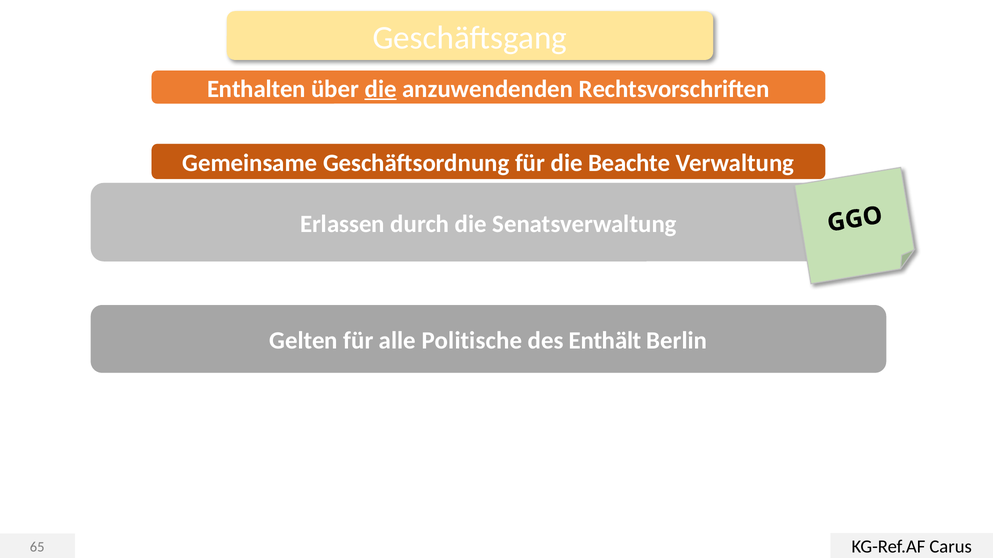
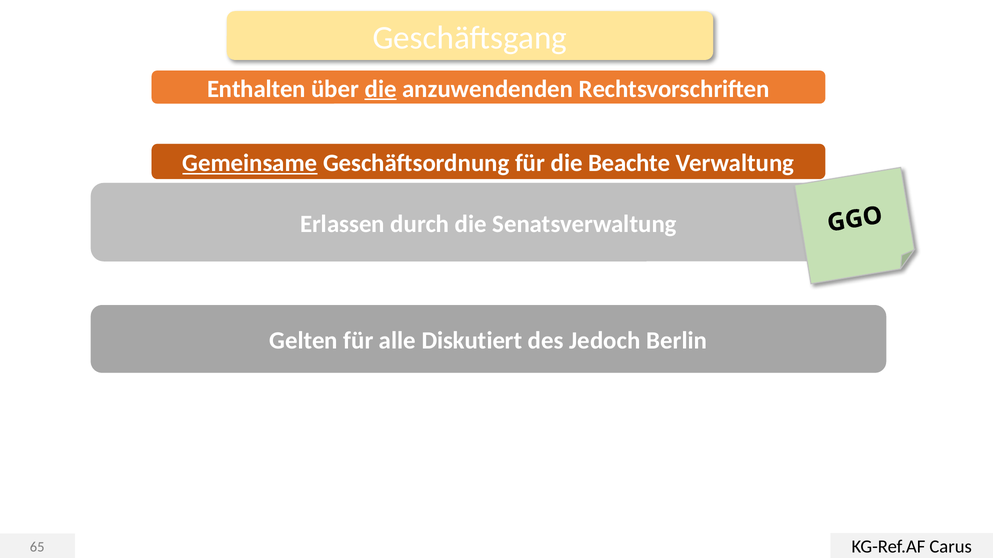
Gemeinsame underline: none -> present (250, 163)
Politische: Politische -> Diskutiert (472, 341)
Enthält: Enthält -> Jedoch (605, 341)
